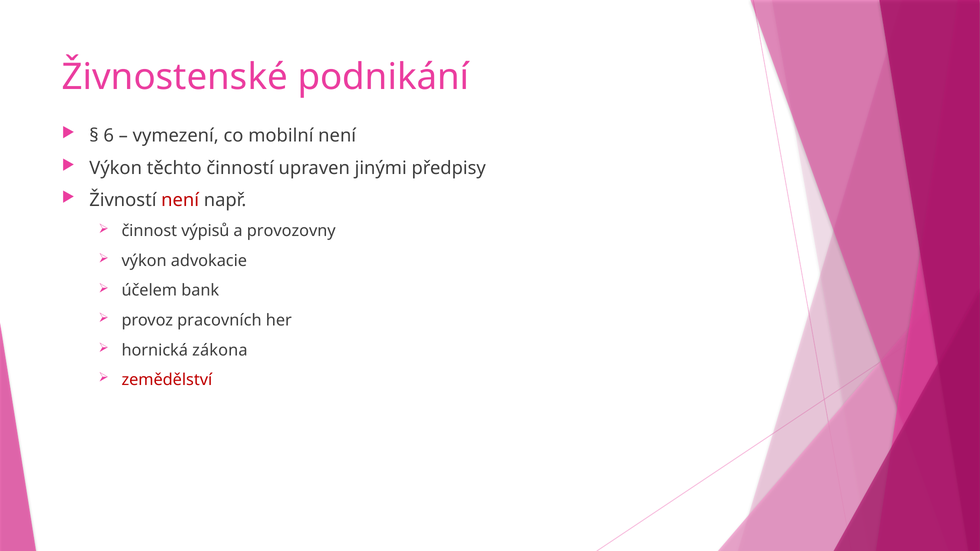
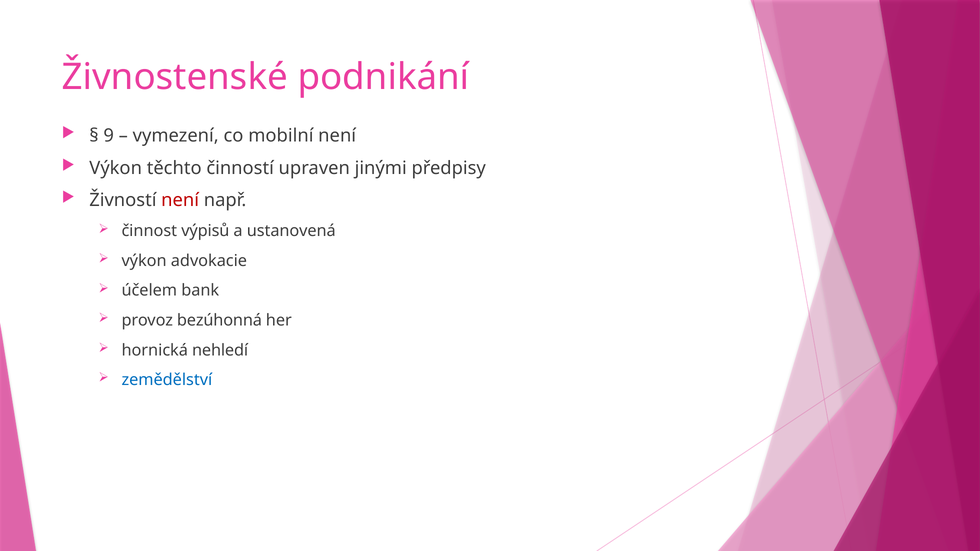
6: 6 -> 9 (109, 136)
provozovny: provozovny -> ustanovená (291, 231)
pracovních: pracovních -> bezúhonná (219, 321)
zákona: zákona -> nehledí (220, 350)
zemědělství colour: red -> blue (167, 380)
